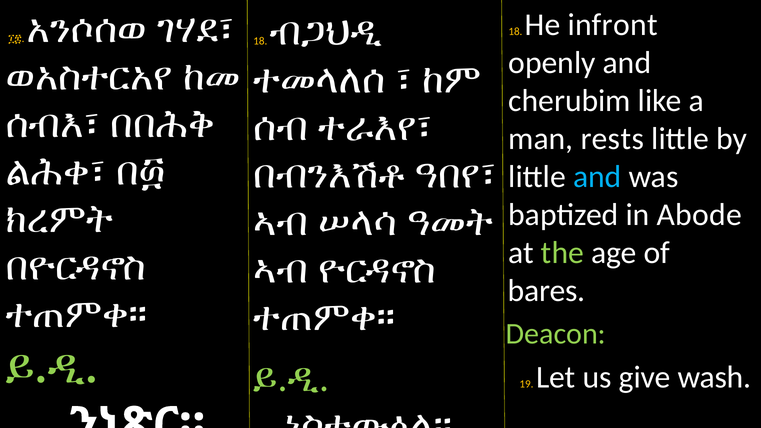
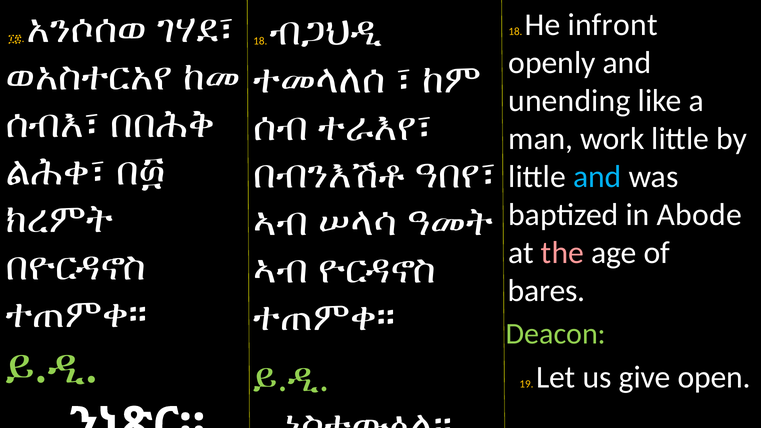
cherubim: cherubim -> unending (569, 101)
rests: rests -> work (613, 139)
the colour: light green -> pink (562, 253)
wash: wash -> open (714, 378)
